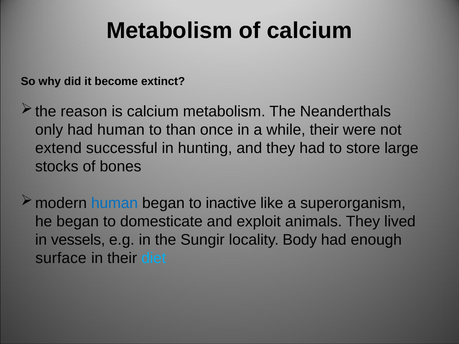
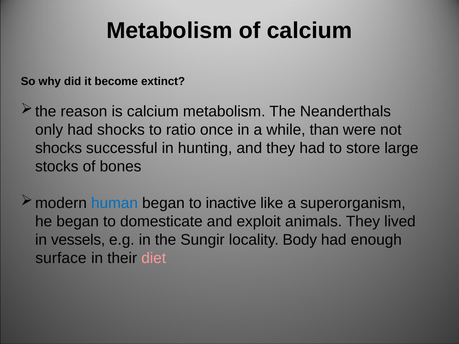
had human: human -> shocks (121, 130)
than: than -> ratio (181, 130)
while their: their -> than (324, 130)
extend: extend -> shocks (59, 148)
diet colour: light blue -> pink (154, 258)
